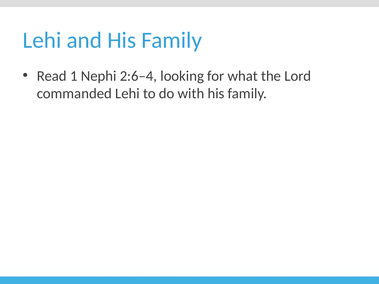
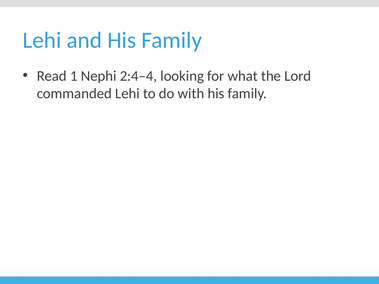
2:6–4: 2:6–4 -> 2:4–4 (138, 76)
